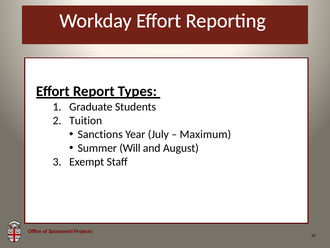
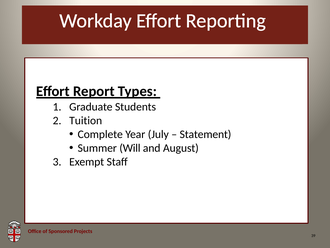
Sanctions: Sanctions -> Complete (100, 134)
Maximum: Maximum -> Statement (205, 134)
